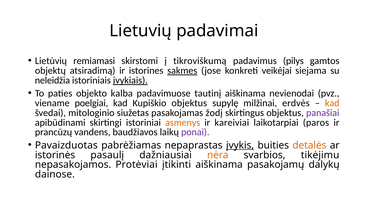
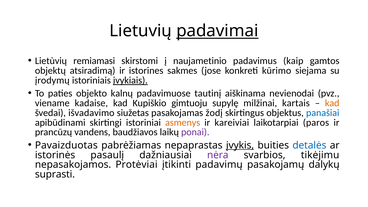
padavimai underline: none -> present (217, 31)
tikroviškumą: tikroviškumą -> naujametinio (200, 61)
pilys: pilys -> kaip (293, 61)
sakmes underline: present -> none (182, 71)
veikėjai: veikėjai -> kūrimo (277, 71)
neleidžia: neleidžia -> įrodymų (52, 80)
kalba: kalba -> kalnų (122, 93)
poelgiai: poelgiai -> kadaise (91, 103)
Kupiškio objektus: objektus -> gimtuoju (189, 103)
erdvės: erdvės -> kartais (296, 103)
mitologinio: mitologinio -> išvadavimo (91, 113)
panašiai colour: purple -> blue (323, 113)
detalės colour: orange -> blue (309, 145)
nėra colour: orange -> purple (218, 155)
įtikinti aiškinama: aiškinama -> padavimų (219, 165)
dainose: dainose -> suprasti (55, 174)
